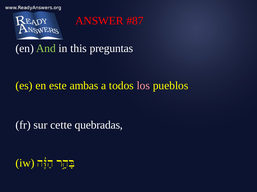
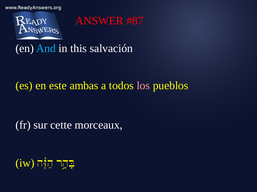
And colour: light green -> light blue (46, 49)
preguntas: preguntas -> salvación (111, 49)
quebradas: quebradas -> morceaux (99, 125)
